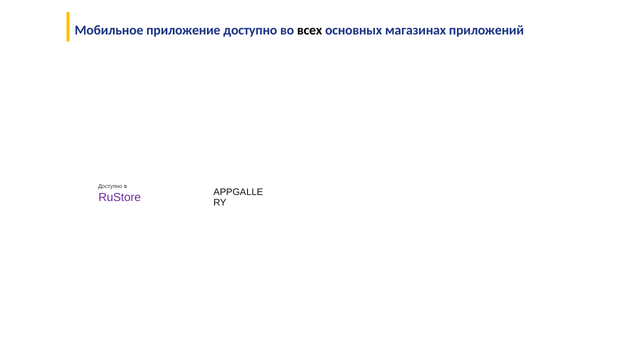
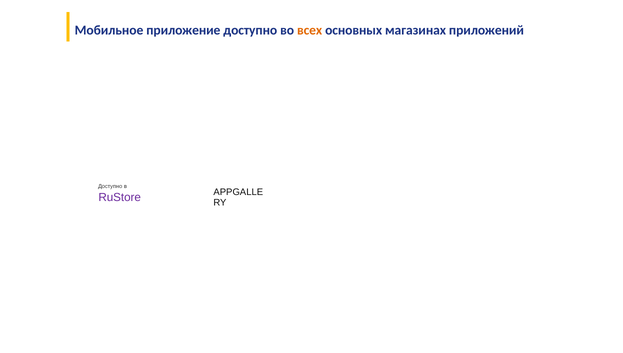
всех colour: black -> orange (310, 30)
